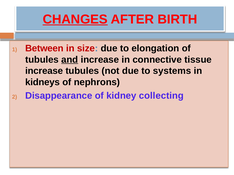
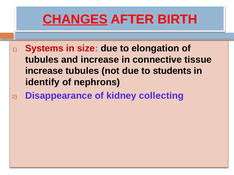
Between: Between -> Systems (44, 48)
and underline: present -> none (70, 60)
systems: systems -> students (172, 71)
kidneys: kidneys -> identify (42, 82)
